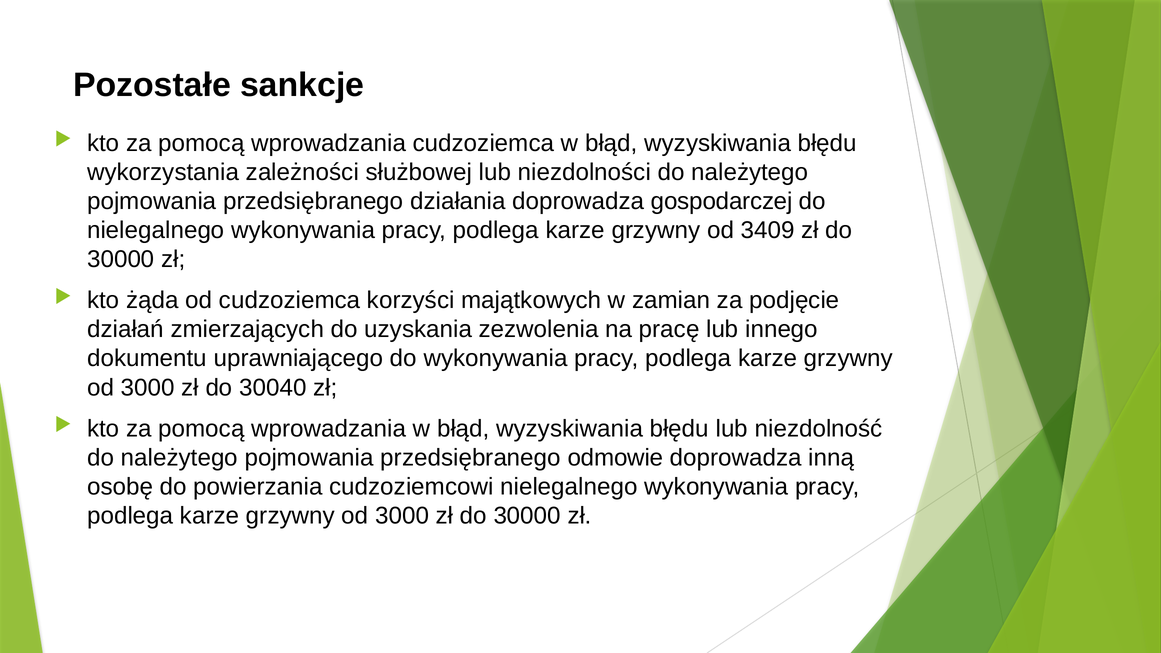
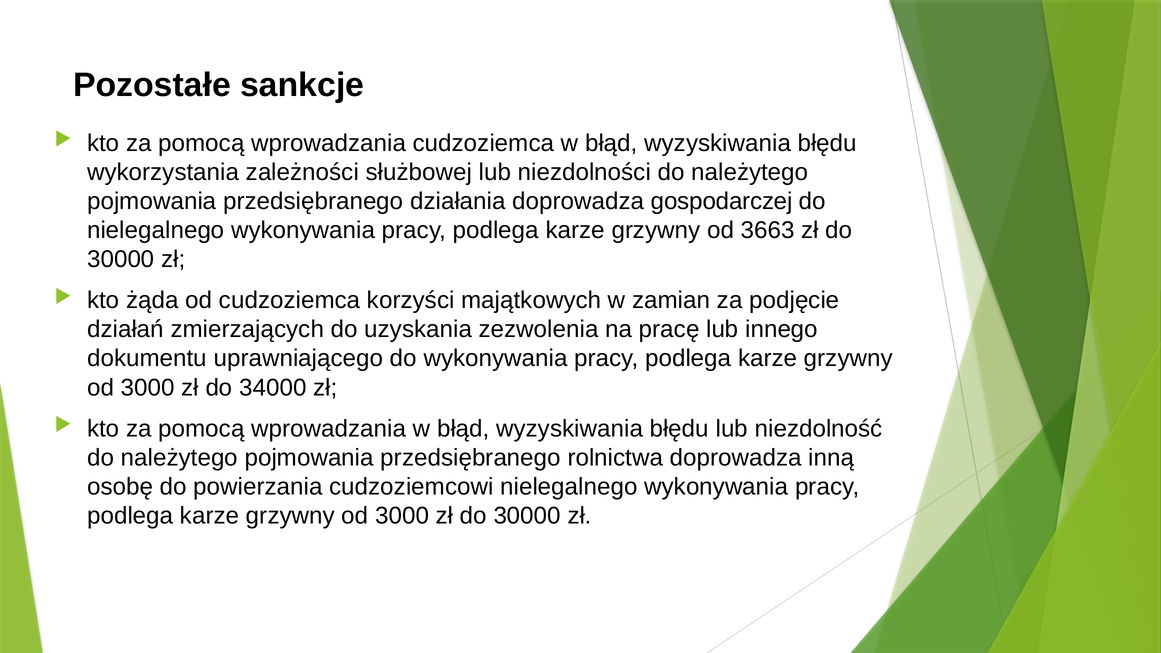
3409: 3409 -> 3663 (768, 230)
30040: 30040 -> 34000 (273, 388)
odmowie: odmowie -> rolnictwa (615, 458)
